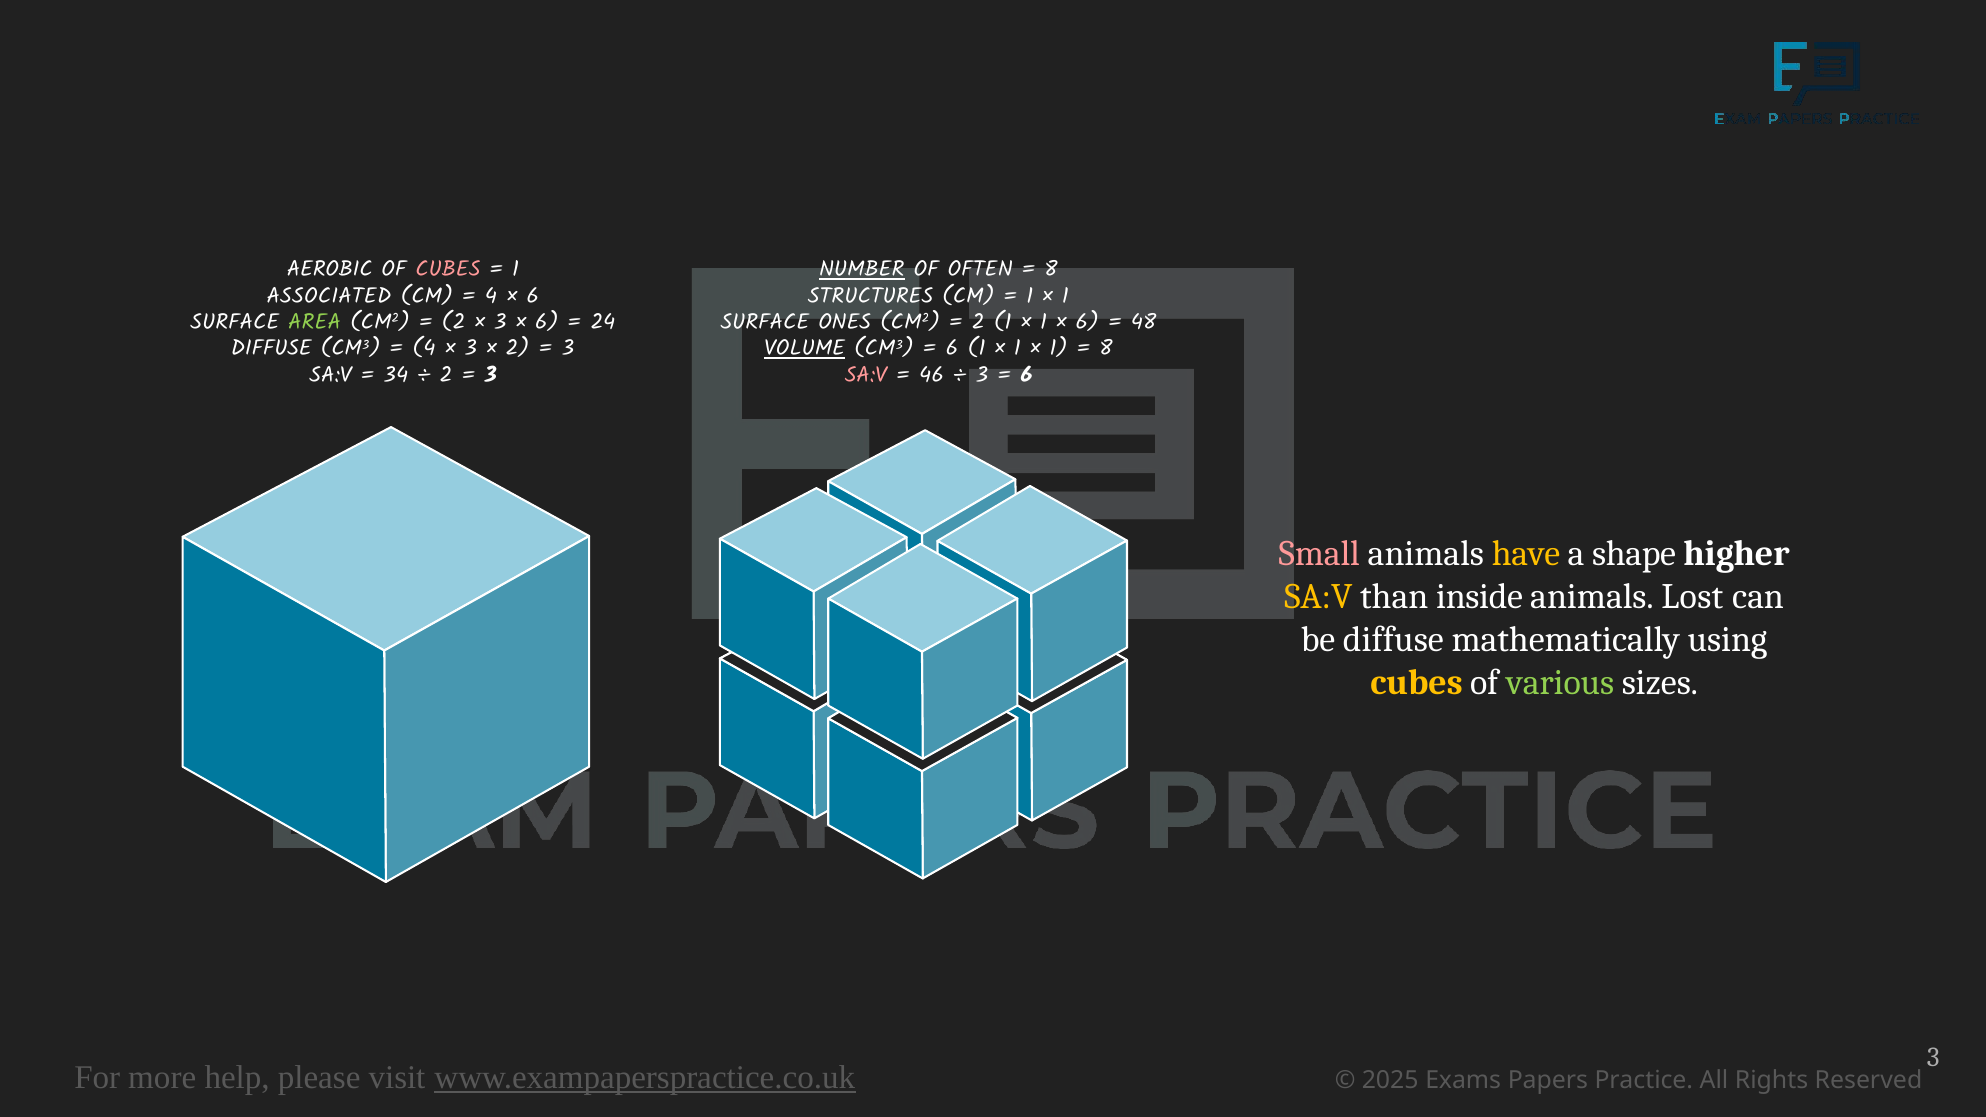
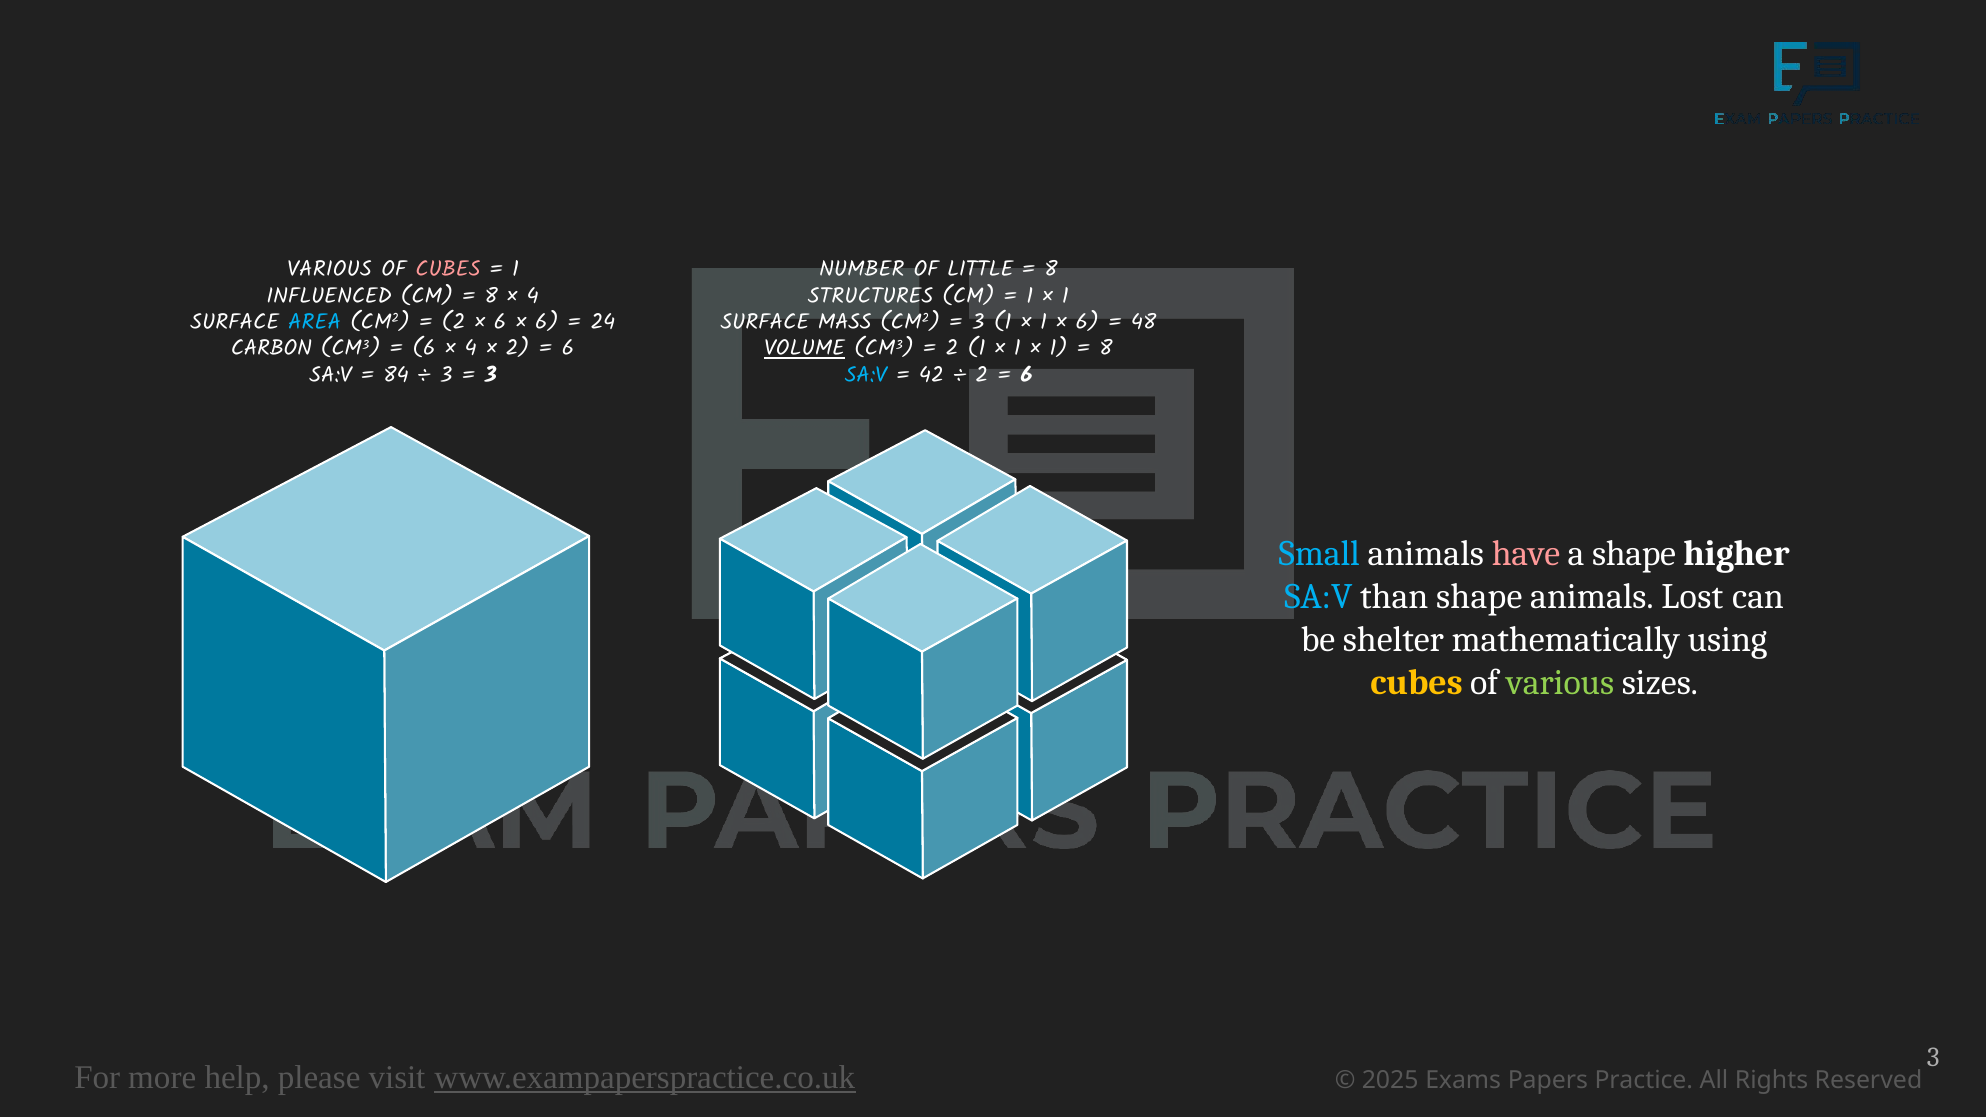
AEROBIC: AEROBIC -> VARIOUS (329, 269)
NUMBER underline: present -> none (862, 269)
OFTEN: OFTEN -> LITTLE (980, 269)
ASSOCIATED: ASSOCIATED -> INFLUENCED (329, 296)
4: 4 -> 8 (491, 296)
6: 6 -> 4 (533, 296)
AREA colour: light green -> light blue (315, 322)
3: 3 -> 6 (500, 322)
ONES: ONES -> MASS (845, 322)
2: 2 -> 3 (978, 322)
DIFFUSE: DIFFUSE -> CARBON (271, 349)
4: 4 -> 6 (424, 349)
3: 3 -> 4 (471, 349)
3: 3 -> 6 (568, 349)
6: 6 -> 2 (952, 349)
34: 34 -> 84 (396, 375)
2: 2 -> 3 (446, 375)
SA:V colour: pink -> light blue (866, 375)
46: 46 -> 42 (931, 375)
3: 3 -> 2 (982, 375)
Small colour: pink -> light blue (1319, 553)
have colour: yellow -> pink (1526, 553)
SA:V colour: yellow -> light blue (1318, 596)
than inside: inside -> shape (1479, 596)
be diffuse: diffuse -> shelter (1393, 639)
